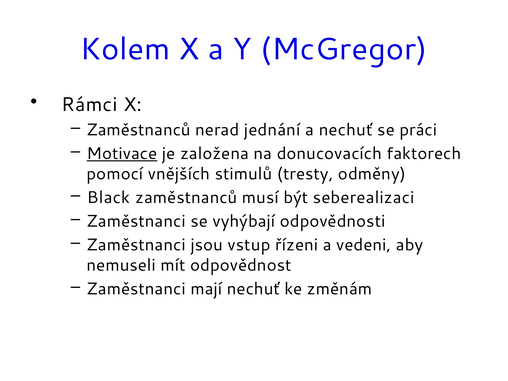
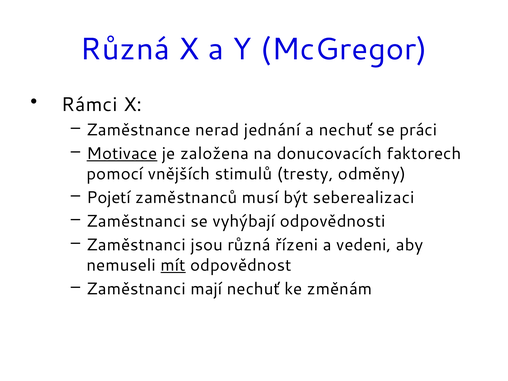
Kolem: Kolem -> Různá (125, 49)
Zaměstnanců: Zaměstnanců -> Zaměstnance (139, 130)
Black: Black -> Pojetí (109, 198)
jsou vstup: vstup -> různá (249, 245)
mít underline: none -> present (173, 265)
